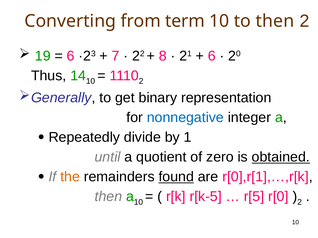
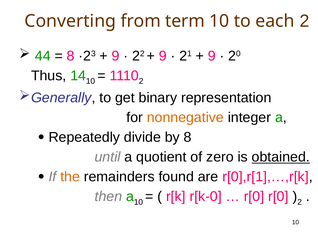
to then: then -> each (275, 21)
19: 19 -> 44 (43, 56)
6: 6 -> 8 (71, 56)
7: 7 -> 9 (116, 56)
8: 8 -> 9 (163, 56)
6: 6 -> 9 (212, 56)
nonnegative colour: blue -> orange (185, 118)
by 1: 1 -> 8 (188, 138)
found underline: present -> none (176, 177)
r[k-5: r[k-5 -> r[k-0 (206, 197)
r[5: r[5 -> r[0 (254, 197)
